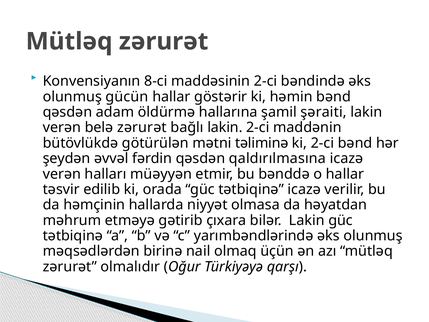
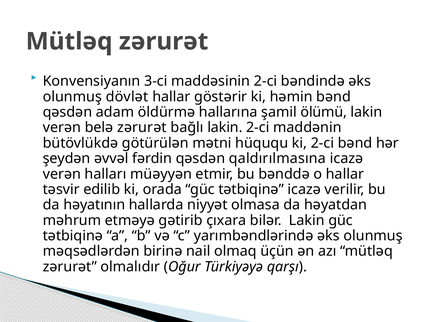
8-ci: 8-ci -> 3-ci (156, 81)
gücün: gücün -> dövlət (127, 97)
şəraiti: şəraiti -> ölümü (324, 112)
təliminə: təliminə -> hüququ (262, 143)
həmçinin: həmçinin -> həyatının (94, 205)
